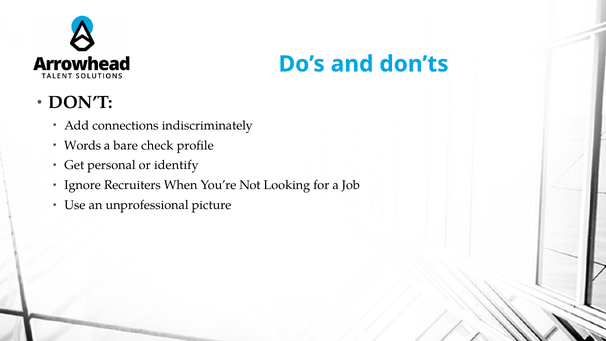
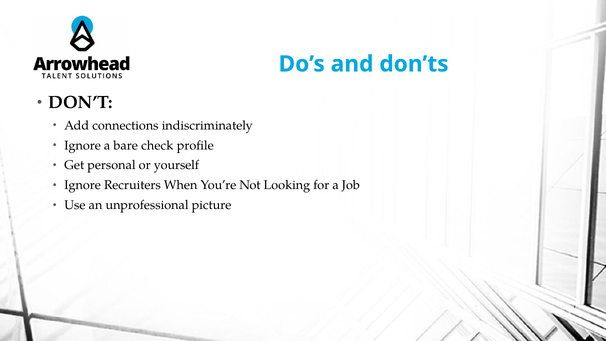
Words: Words -> Ignore (83, 145)
identify: identify -> yourself (176, 165)
